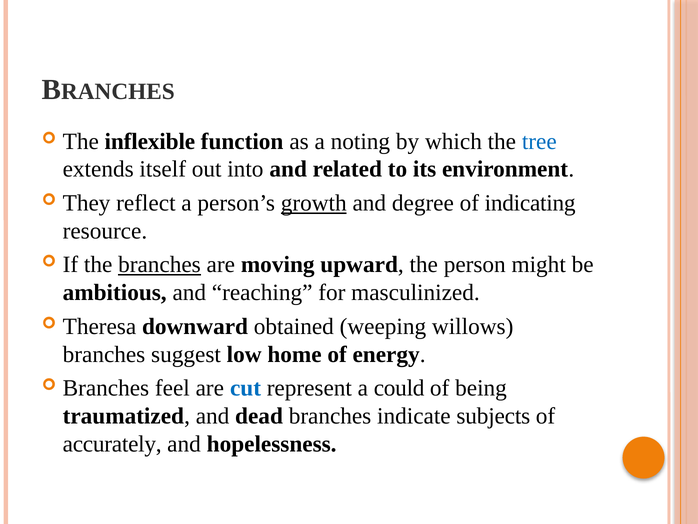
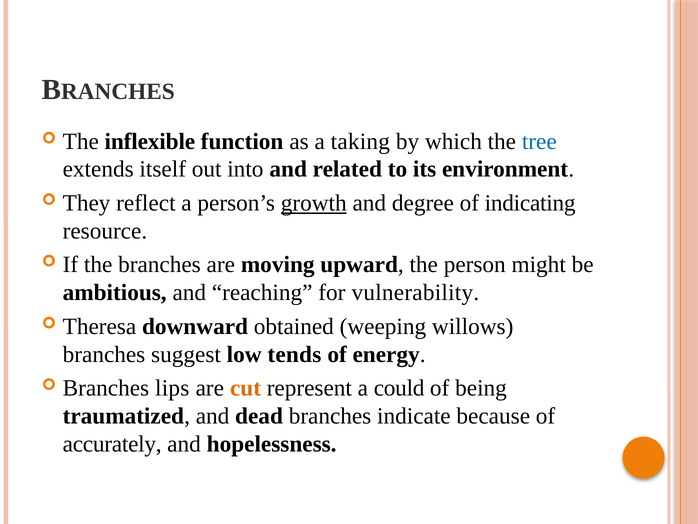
noting: noting -> taking (360, 141)
branches underline: present -> none (159, 265)
masculinized: masculinized -> vulnerability (415, 292)
home: home -> tends (294, 354)
feel: feel -> lips (172, 388)
cut colour: blue -> orange (246, 388)
subjects: subjects -> because (493, 416)
